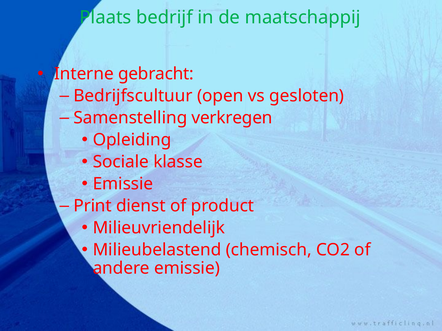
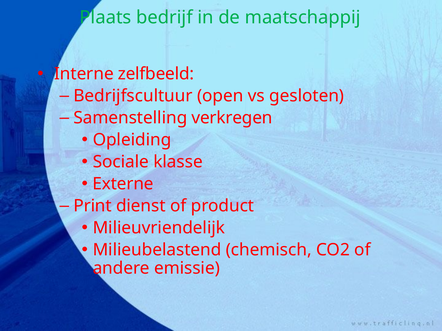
gebracht: gebracht -> zelfbeeld (156, 74)
Emissie: Emissie -> Externe (123, 184)
